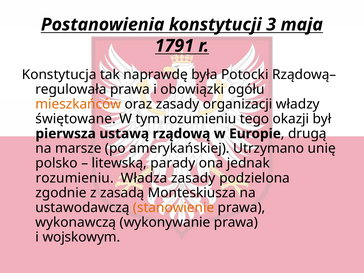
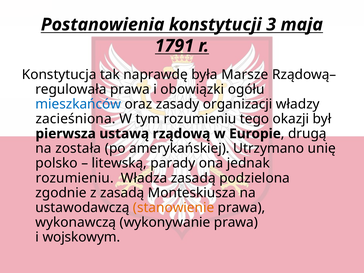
Potocki: Potocki -> Marsze (245, 75)
mieszkańców colour: orange -> blue (78, 104)
świętowane: świętowane -> zacieśniona (76, 119)
marsze: marsze -> została (78, 148)
Władza zasady: zasady -> zasadą (193, 178)
